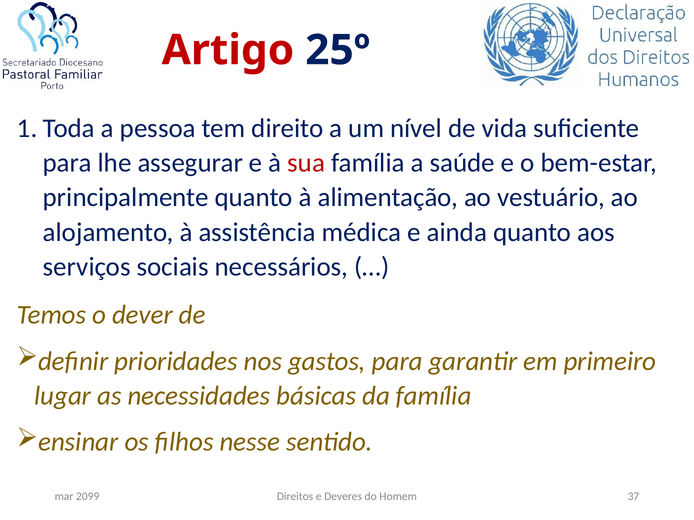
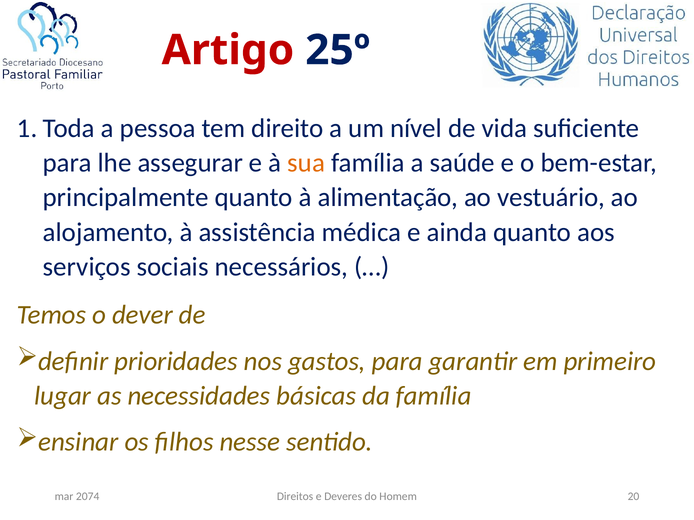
sua colour: red -> orange (306, 163)
2099: 2099 -> 2074 (88, 497)
37: 37 -> 20 (633, 497)
